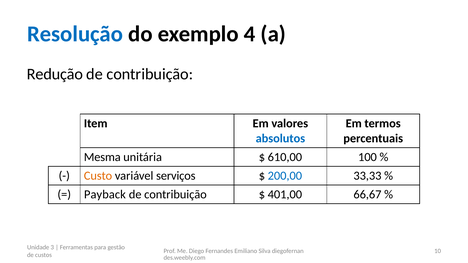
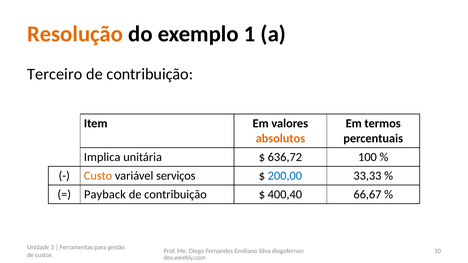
Resolução colour: blue -> orange (75, 34)
4: 4 -> 1 (250, 34)
Redução: Redução -> Terceiro (55, 74)
absolutos colour: blue -> orange (280, 139)
Mesma: Mesma -> Implica (102, 157)
610,00: 610,00 -> 636,72 (285, 157)
401,00: 401,00 -> 400,40 (285, 195)
